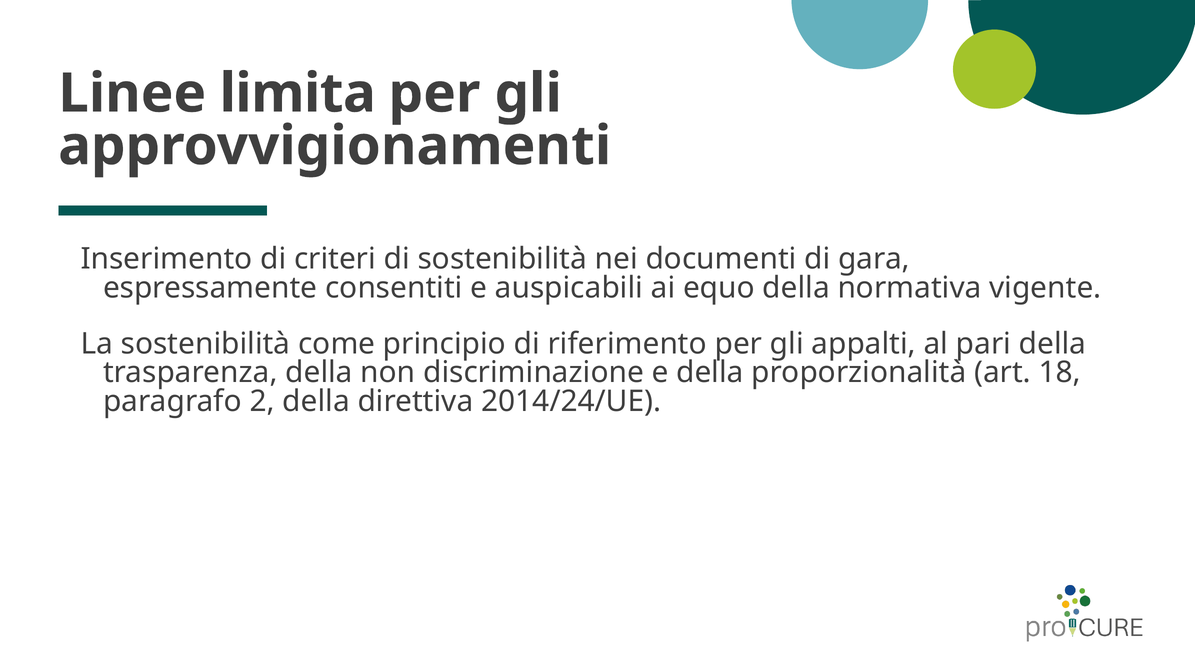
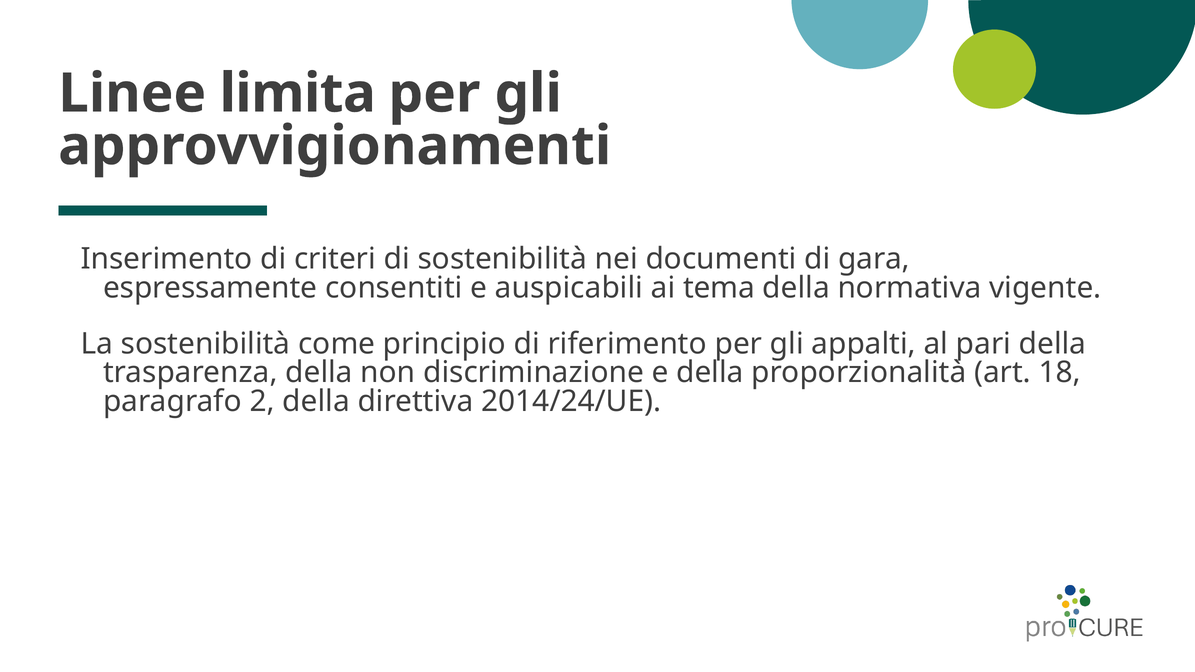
equo: equo -> tema (719, 288)
